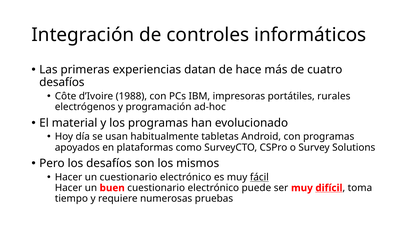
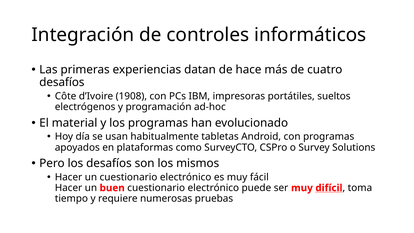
1988: 1988 -> 1908 (131, 96)
rurales: rurales -> sueltos (334, 96)
fácil underline: present -> none (259, 177)
